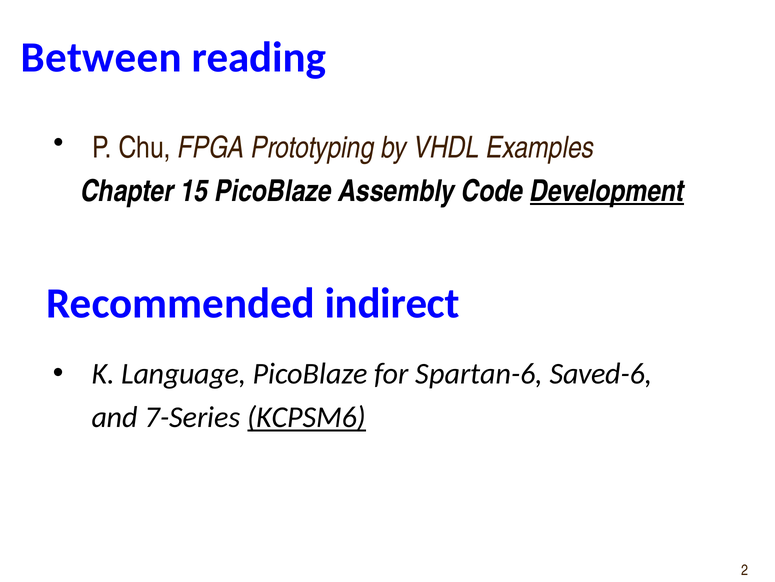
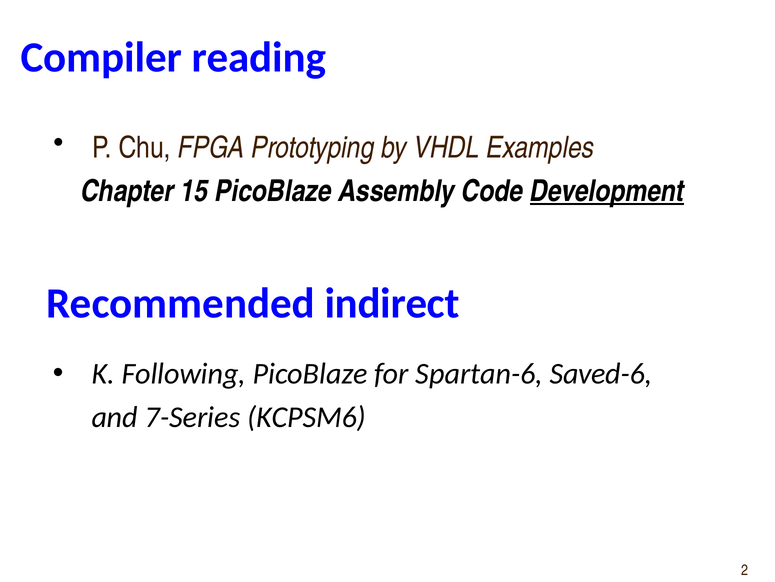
Between: Between -> Compiler (101, 58)
Language: Language -> Following (184, 373)
KCPSM6 underline: present -> none (307, 417)
